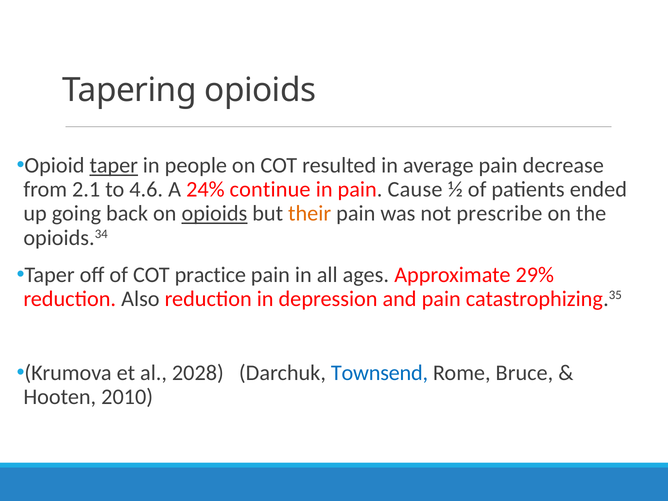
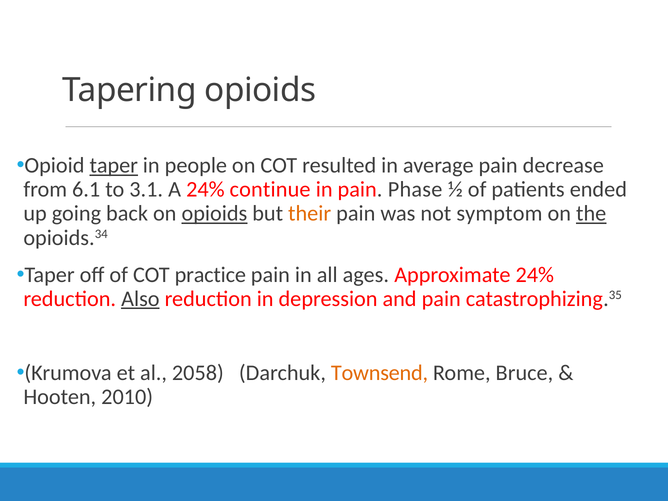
2.1: 2.1 -> 6.1 (86, 190)
4.6: 4.6 -> 3.1 (146, 190)
Cause: Cause -> Phase (415, 190)
prescribe: prescribe -> symptom (499, 214)
the underline: none -> present (591, 214)
Approximate 29%: 29% -> 24% (535, 275)
Also underline: none -> present (140, 299)
2028: 2028 -> 2058 (198, 373)
Townsend colour: blue -> orange (380, 373)
